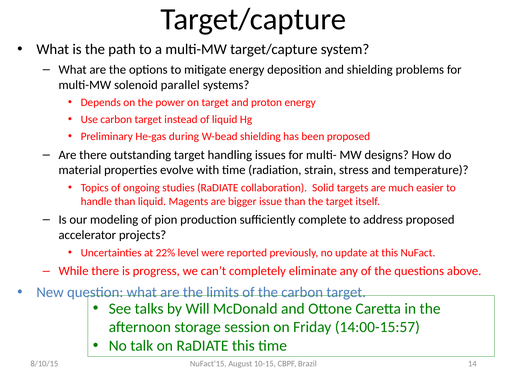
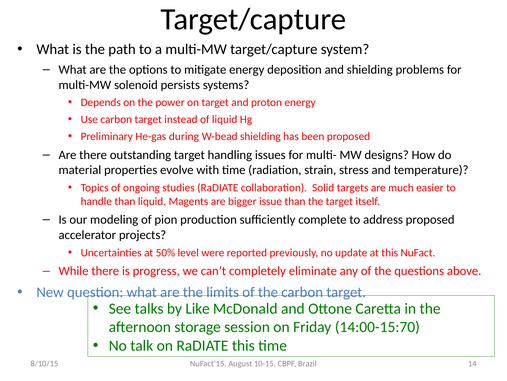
parallel: parallel -> persists (180, 85)
22%: 22% -> 50% (165, 252)
Will: Will -> Like (198, 308)
14:00-15:57: 14:00-15:57 -> 14:00-15:70 (377, 327)
